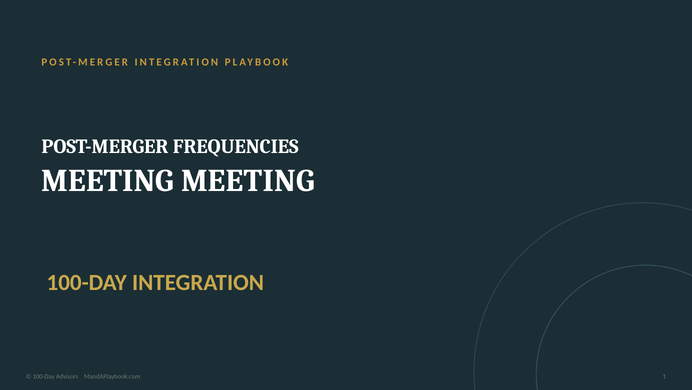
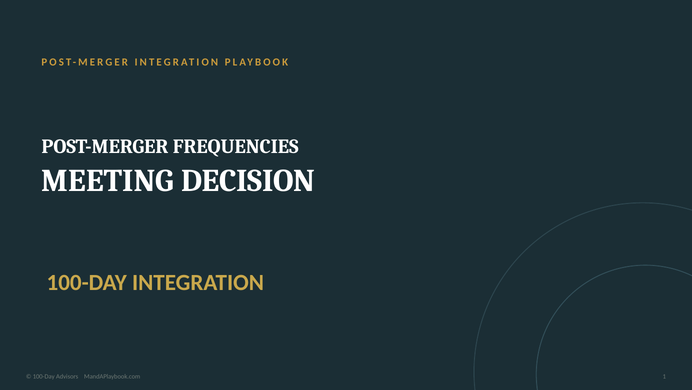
MEETING MEETING: MEETING -> DECISION (248, 181)
